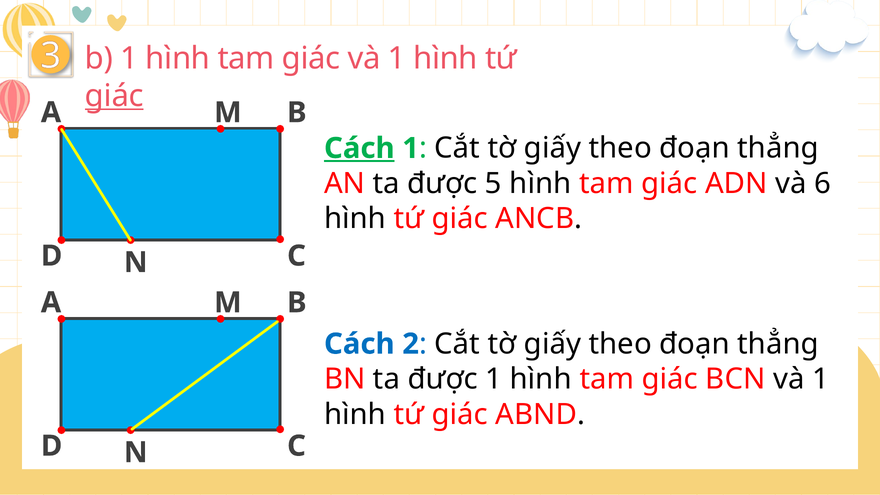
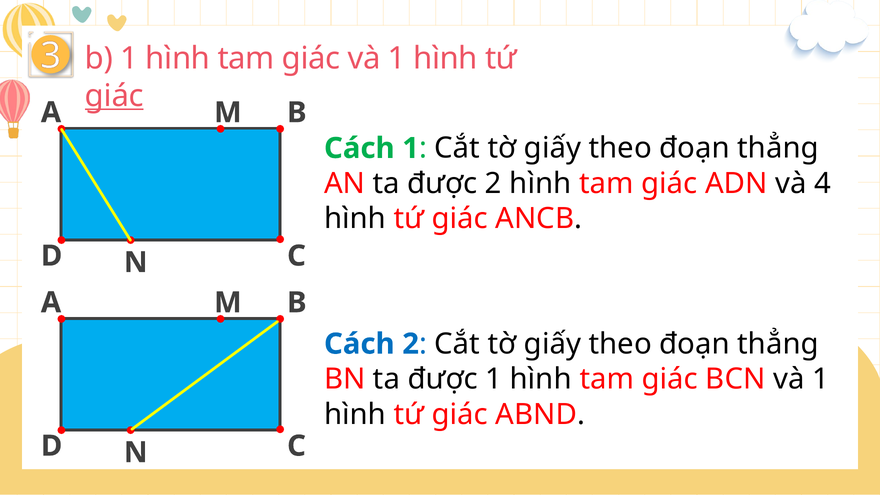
Cách underline: present -> none (359, 148)
được 5: 5 -> 2 (493, 184)
6: 6 -> 4 (823, 184)
